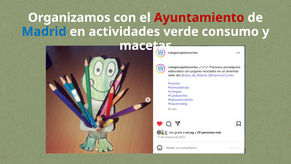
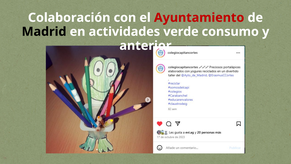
Organizamos: Organizamos -> Colaboración (69, 18)
Madrid colour: blue -> black (44, 32)
macetas: macetas -> anterior (145, 46)
